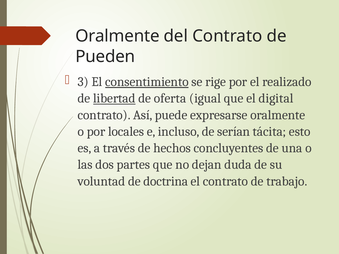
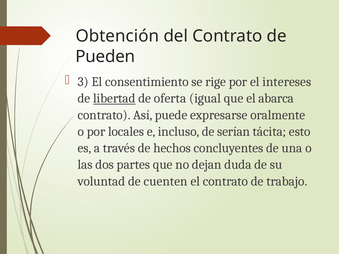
Oralmente: Oralmente -> Obtención (117, 36)
consentimiento underline: present -> none (147, 82)
realizado: realizado -> intereses (287, 82)
digital: digital -> abarca (276, 98)
doctrina: doctrina -> cuenten (166, 181)
